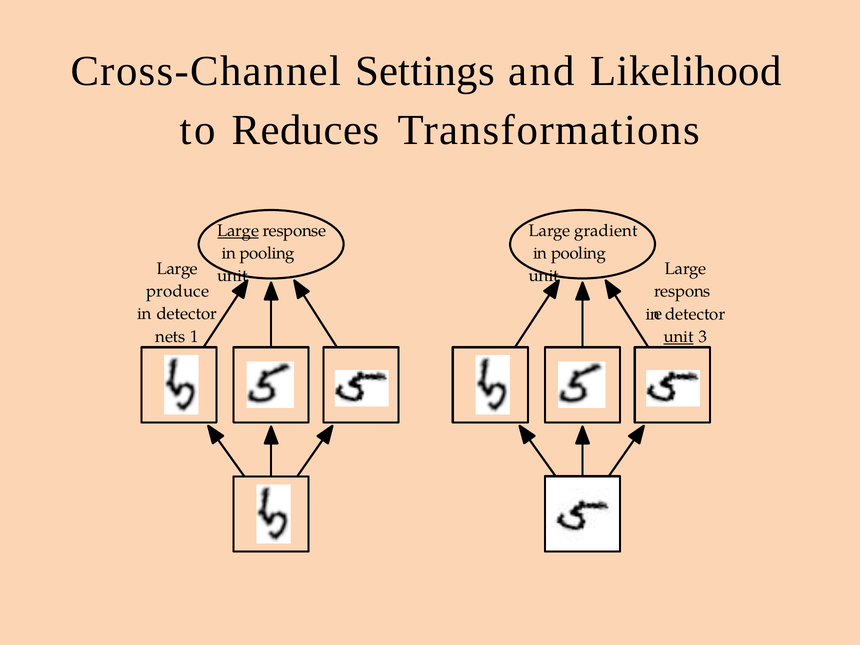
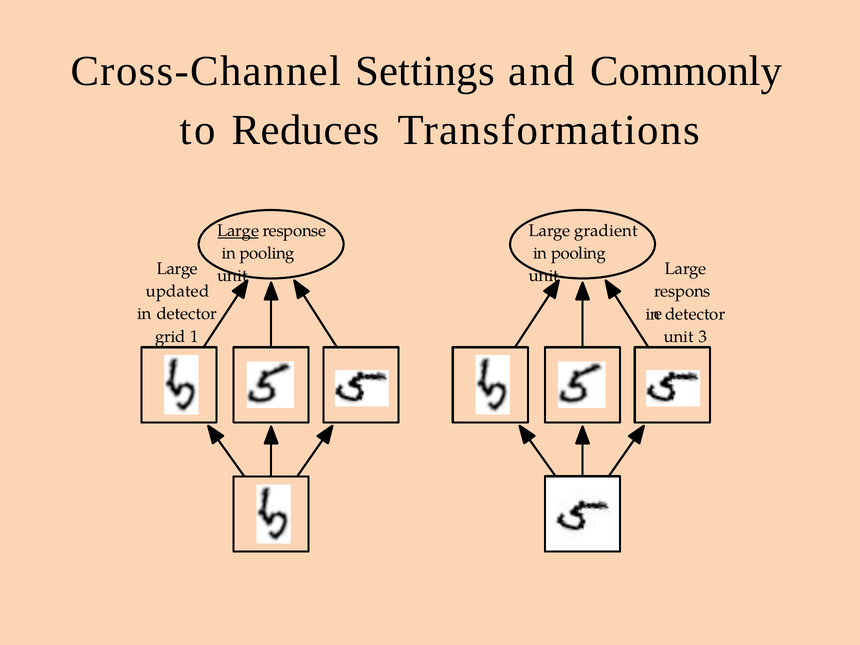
Likelihood: Likelihood -> Commonly (686, 71)
produce: produce -> updated (178, 291)
nets: nets -> grid (170, 337)
unit underline: present -> none (679, 337)
